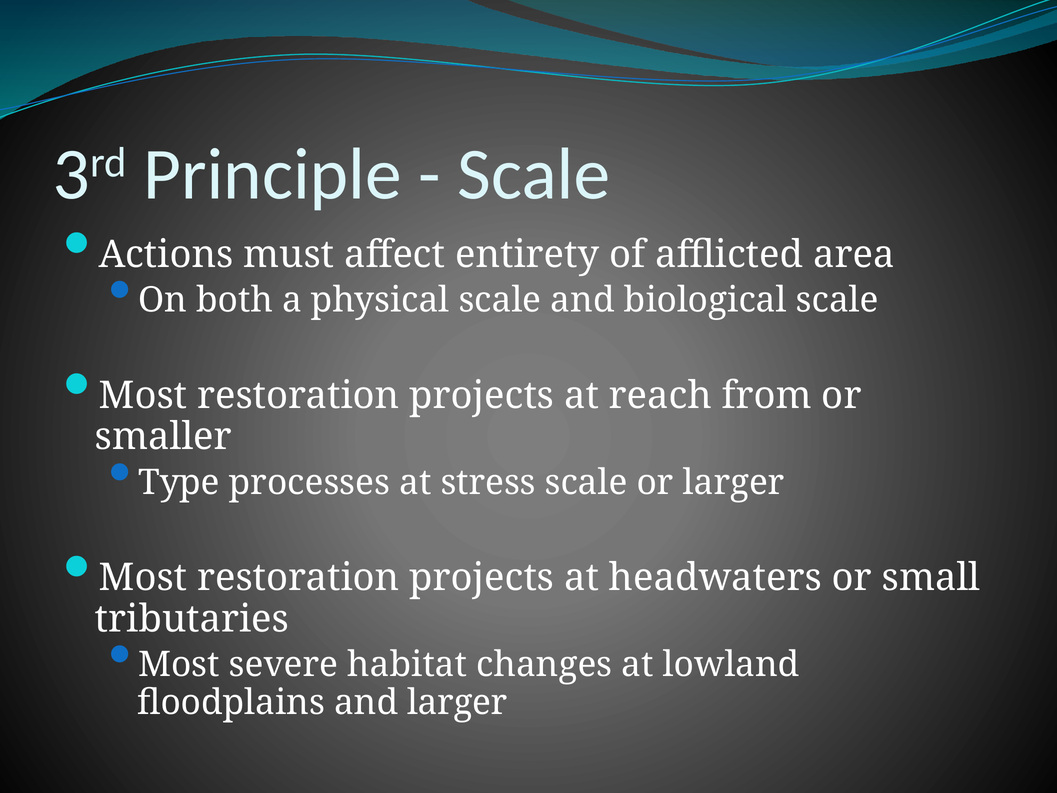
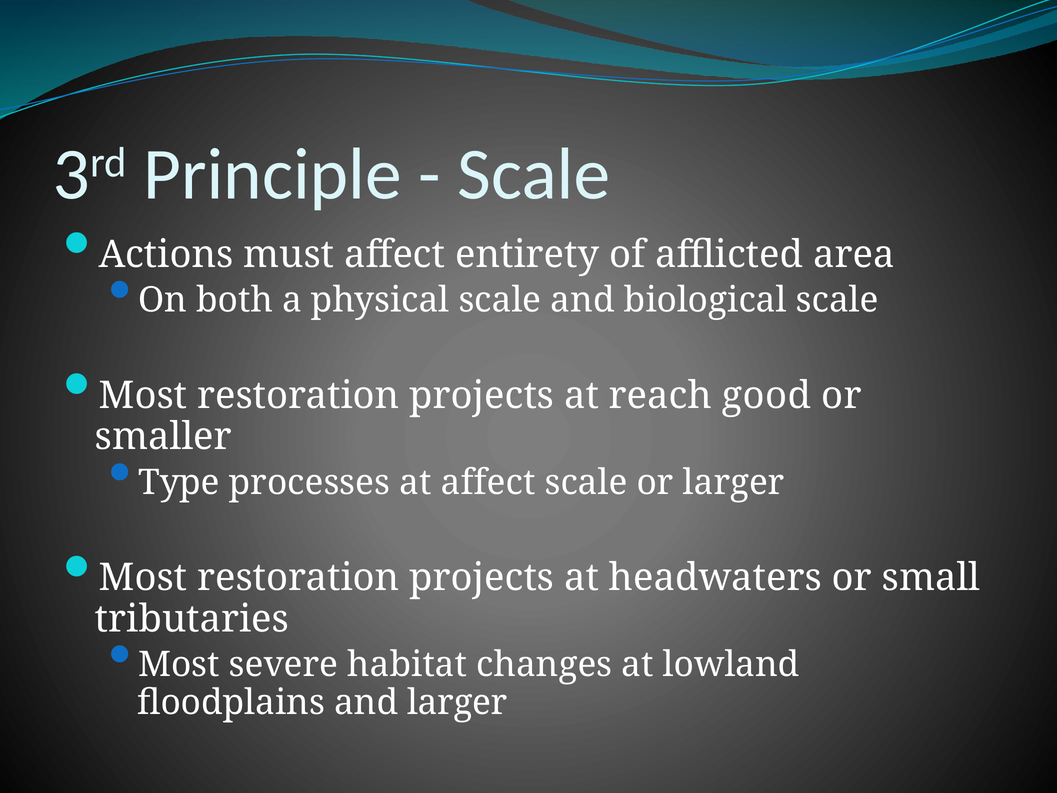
from: from -> good (766, 395)
at stress: stress -> affect (488, 482)
